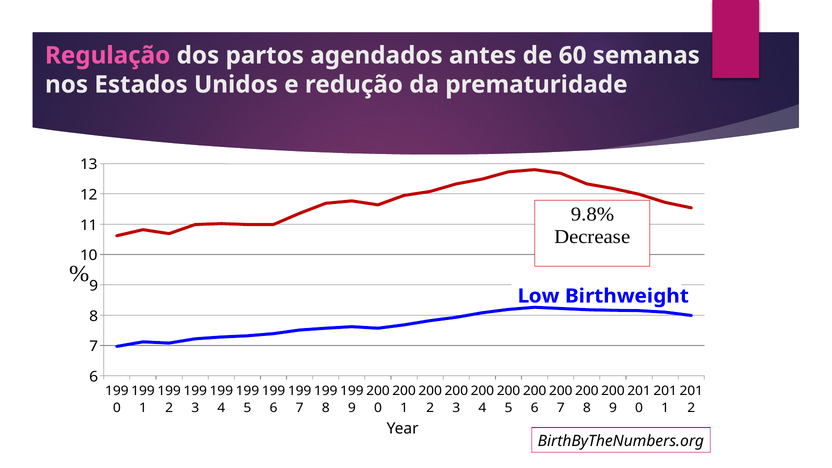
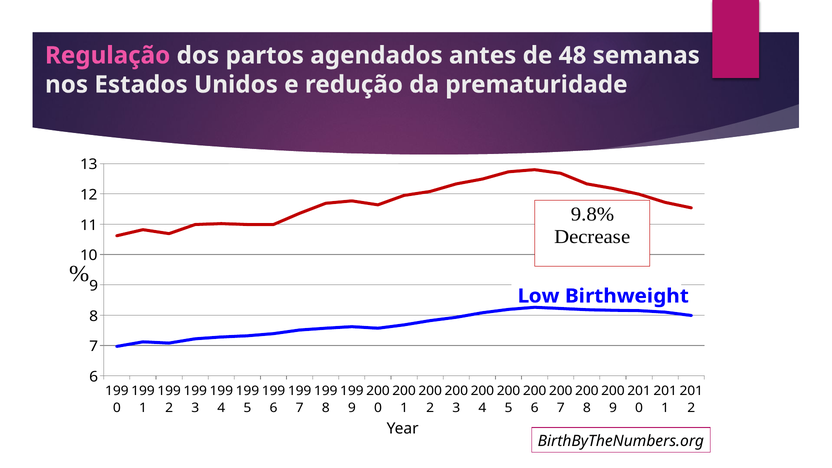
60: 60 -> 48 (573, 55)
